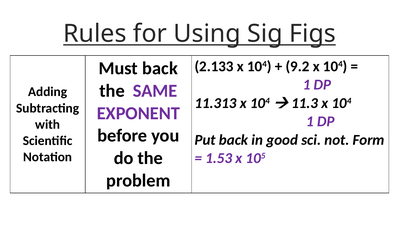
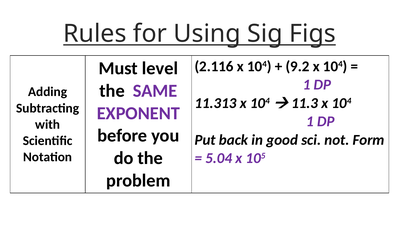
2.133: 2.133 -> 2.116 (214, 66)
Must back: back -> level (160, 68)
1.53: 1.53 -> 5.04 (219, 158)
